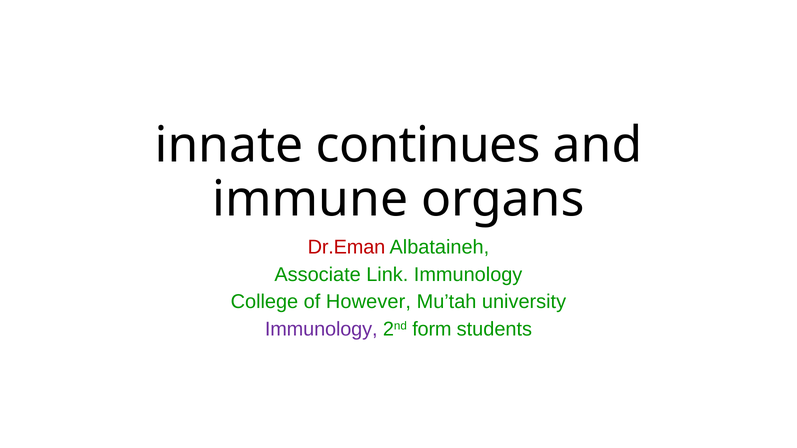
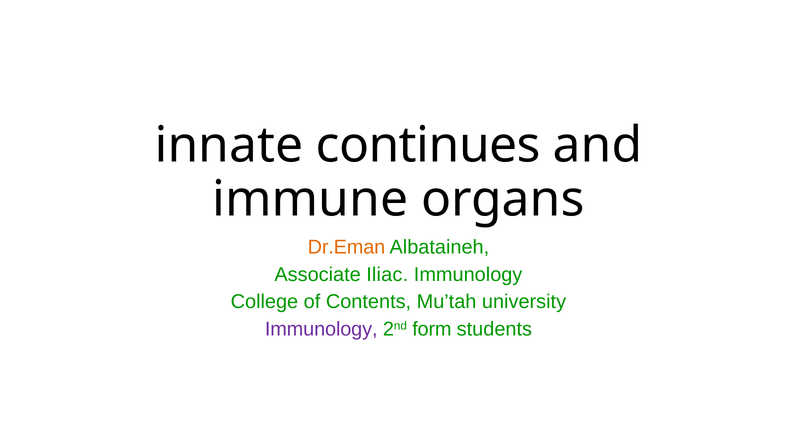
Dr.Eman colour: red -> orange (346, 247)
Link: Link -> Iliac (387, 275)
However: However -> Contents (369, 302)
